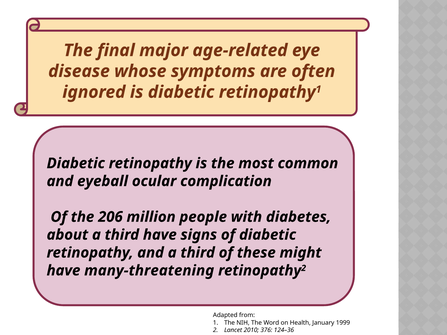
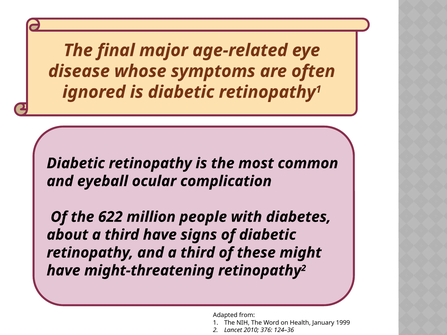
206: 206 -> 622 (110, 217)
many-threatening: many-threatening -> might-threatening (149, 271)
